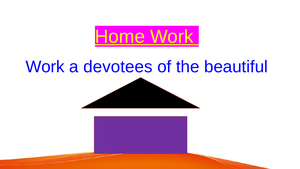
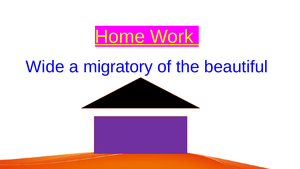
Work: Work -> Wide (45, 67)
devotees: devotees -> migratory (118, 67)
